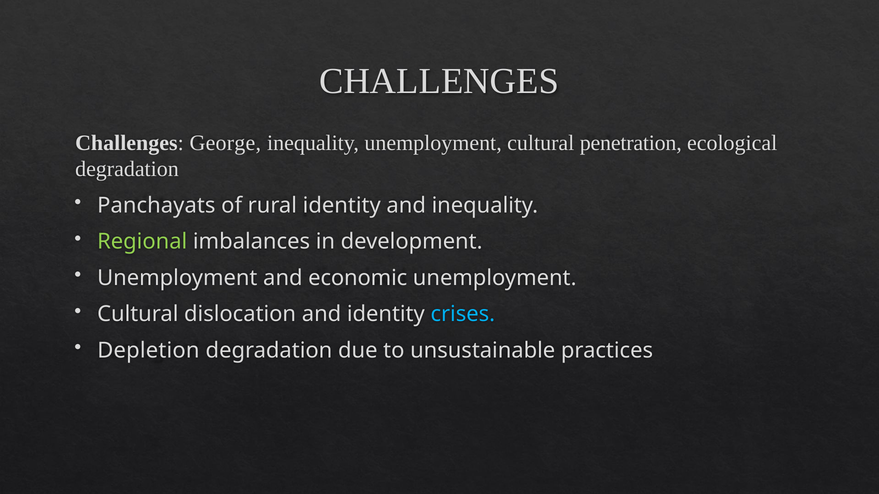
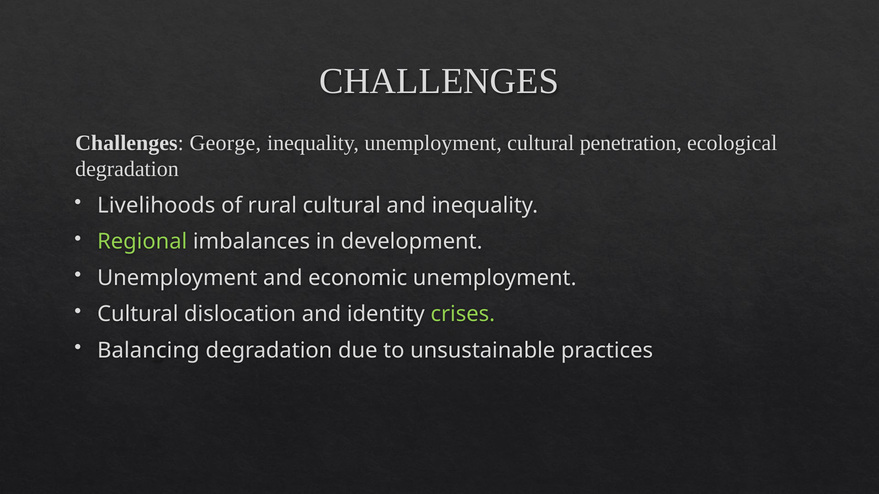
Panchayats: Panchayats -> Livelihoods (156, 206)
rural identity: identity -> cultural (342, 206)
crises colour: light blue -> light green (463, 314)
Depletion: Depletion -> Balancing (148, 351)
